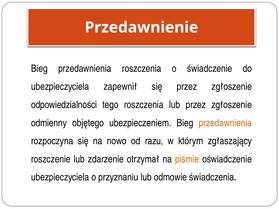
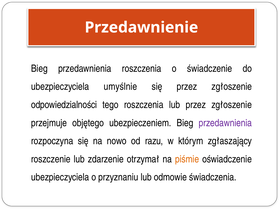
zapewnił: zapewnił -> umyślnie (120, 87)
odmienny: odmienny -> przejmuje (49, 123)
przedawnienia colour: orange -> purple (225, 123)
